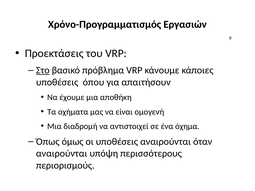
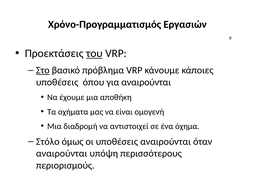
του underline: none -> present (94, 53)
για απαιτήσουν: απαιτήσουν -> αναιρούνται (146, 82)
Όπως: Όπως -> Στόλο (48, 142)
